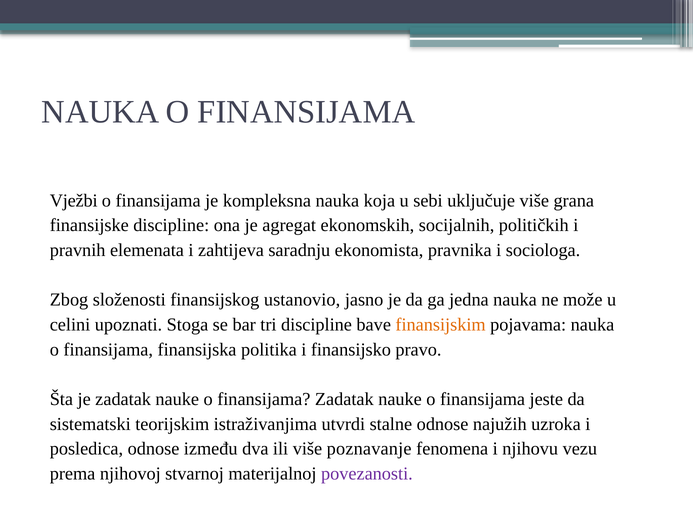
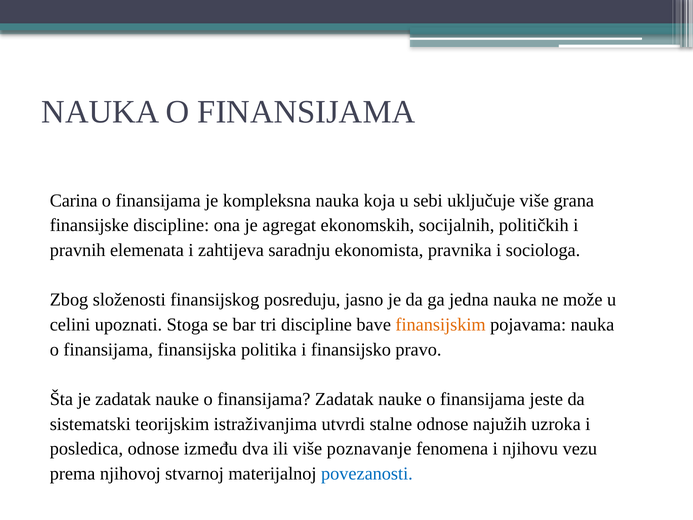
Vježbi: Vježbi -> Carina (74, 200)
ustanovio: ustanovio -> posreduju (302, 300)
povezanosti colour: purple -> blue (367, 474)
